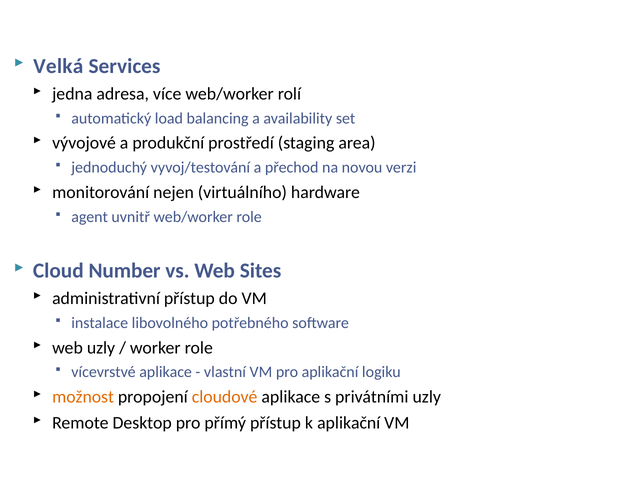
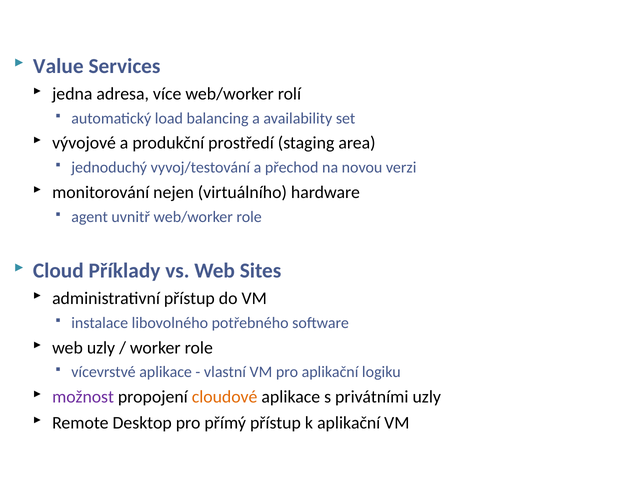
Velká: Velká -> Value (58, 66)
Number: Number -> Příklady (124, 271)
možnost colour: orange -> purple (83, 397)
